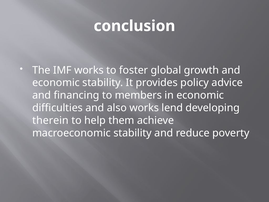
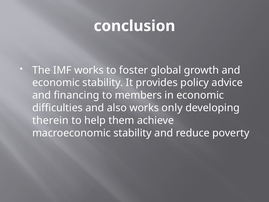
lend: lend -> only (172, 108)
